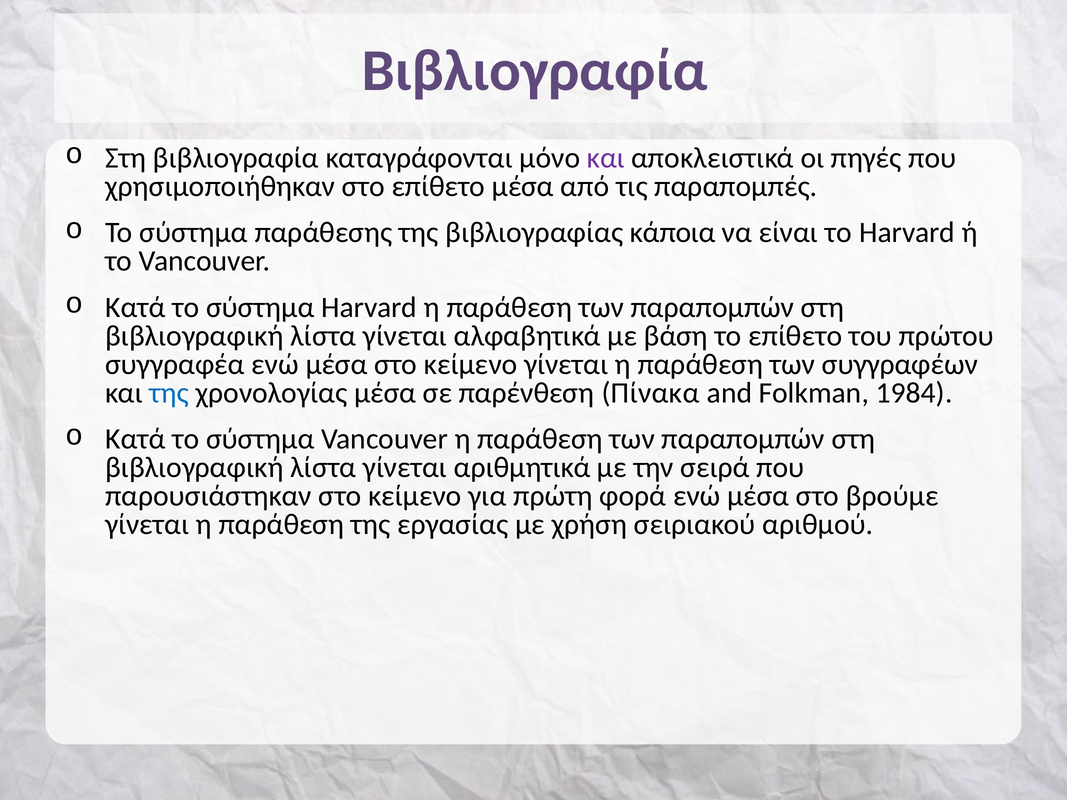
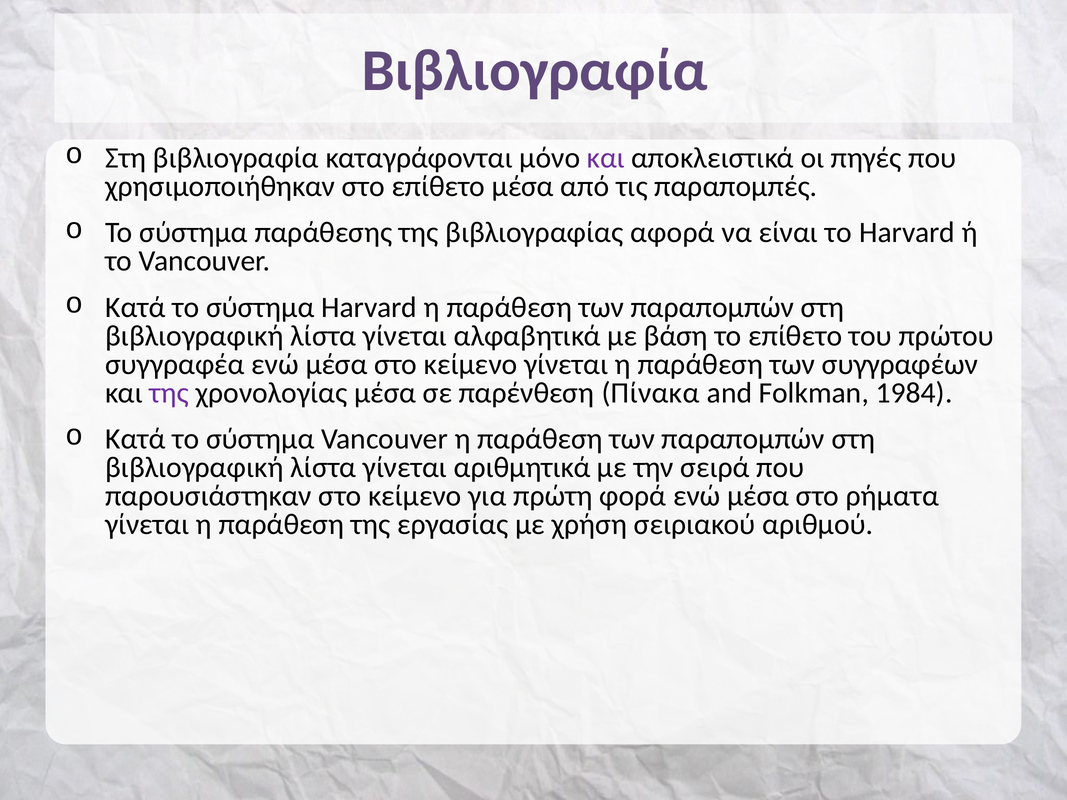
κάποια: κάποια -> αφορά (672, 233)
της colour: blue -> purple (169, 393)
βρούμε: βρούμε -> ρήματα (892, 496)
